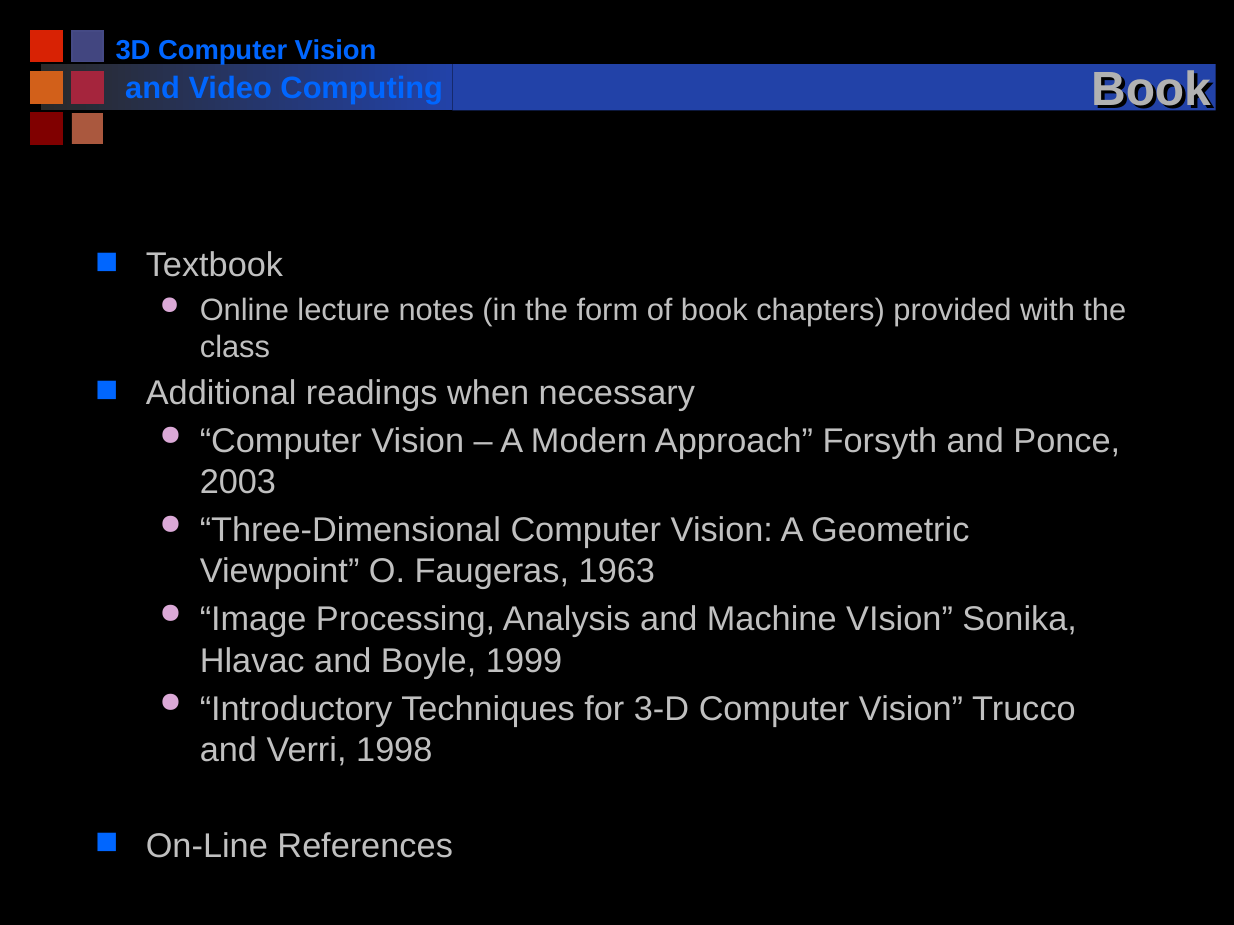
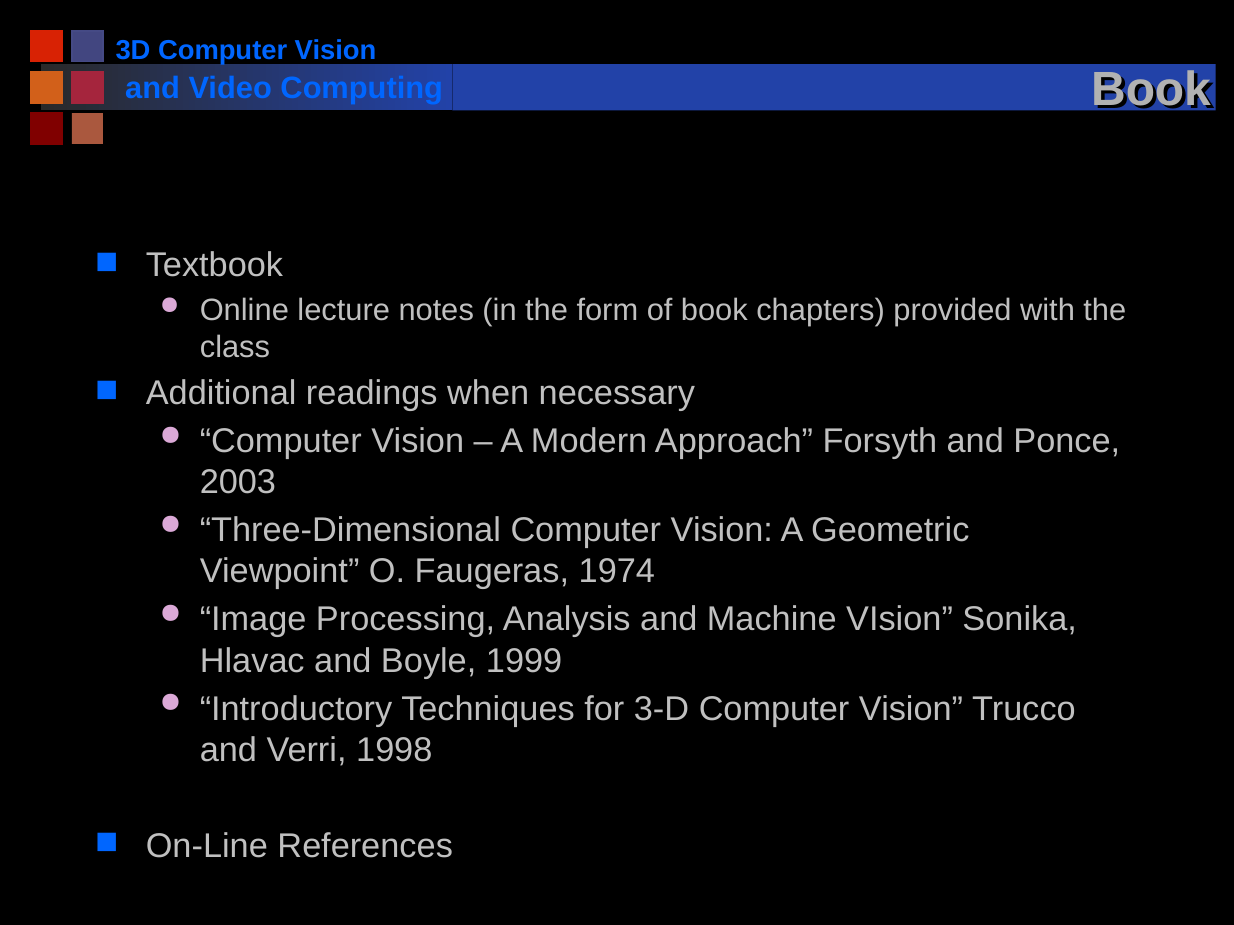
1963: 1963 -> 1974 (617, 572)
